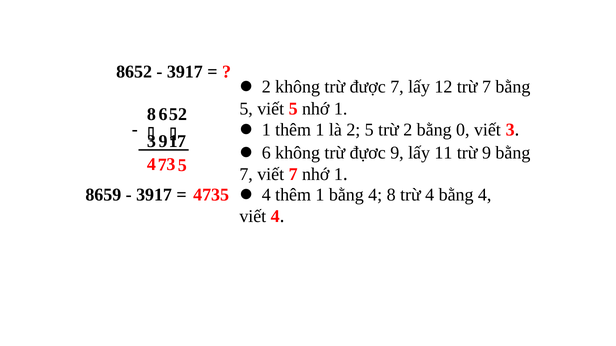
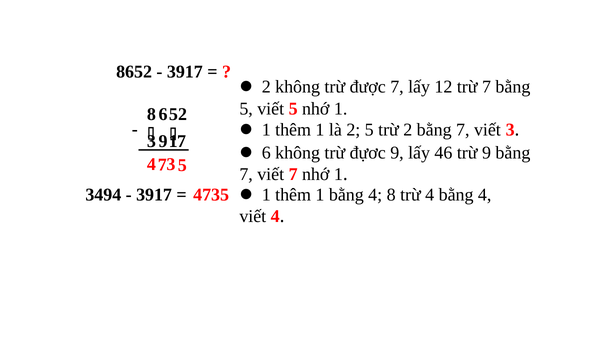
2 bằng 0: 0 -> 7 (463, 130)
11: 11 -> 46 (443, 153)
8659: 8659 -> 3494 (103, 195)
4: 4 -> 1 (266, 195)
